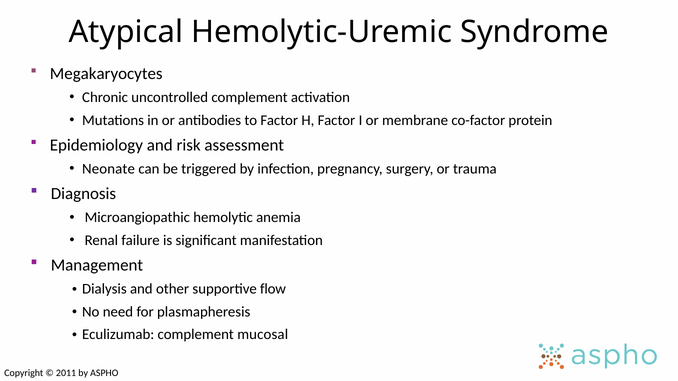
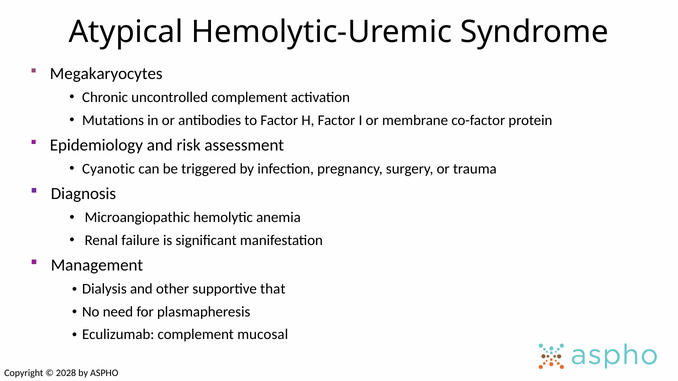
Neonate: Neonate -> Cyanotic (109, 169)
flow: flow -> that (273, 289)
2011: 2011 -> 2028 (66, 373)
